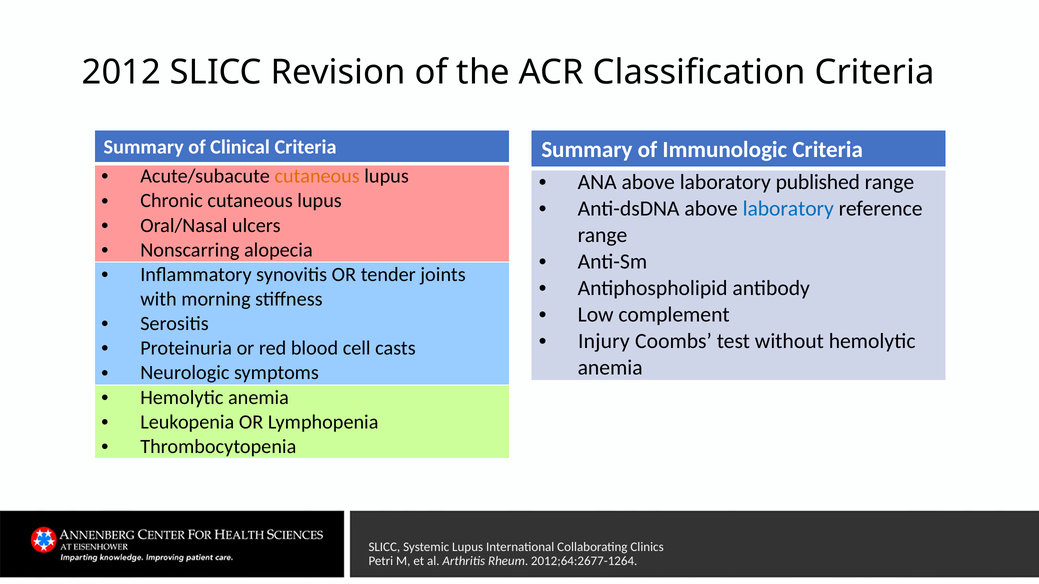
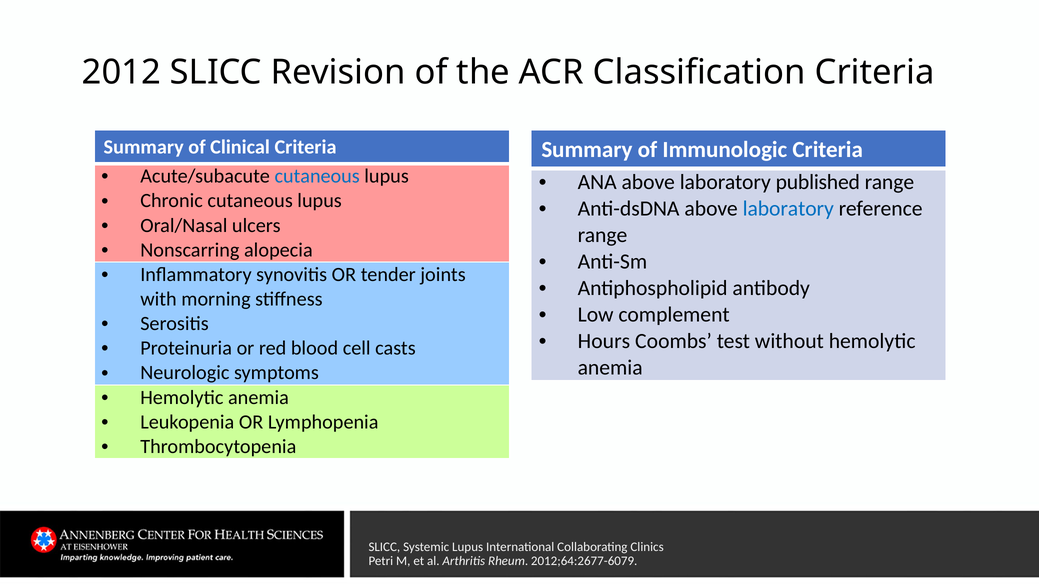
cutaneous colour: orange -> blue (317, 176)
Injury: Injury -> Hours (604, 341)
2012;64:2677-1264: 2012;64:2677-1264 -> 2012;64:2677-6079 (584, 561)
